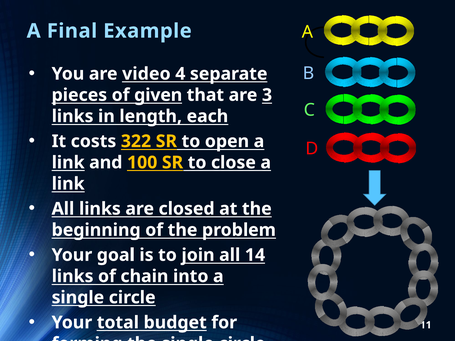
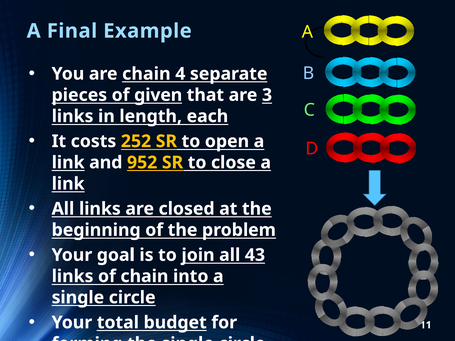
are video: video -> chain (146, 74)
322: 322 -> 252 (136, 141)
100: 100 -> 952 (142, 163)
14: 14 -> 43 (255, 255)
